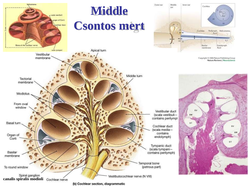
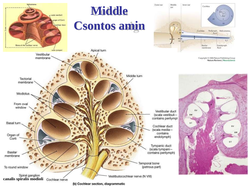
mert: mert -> amin (132, 26)
